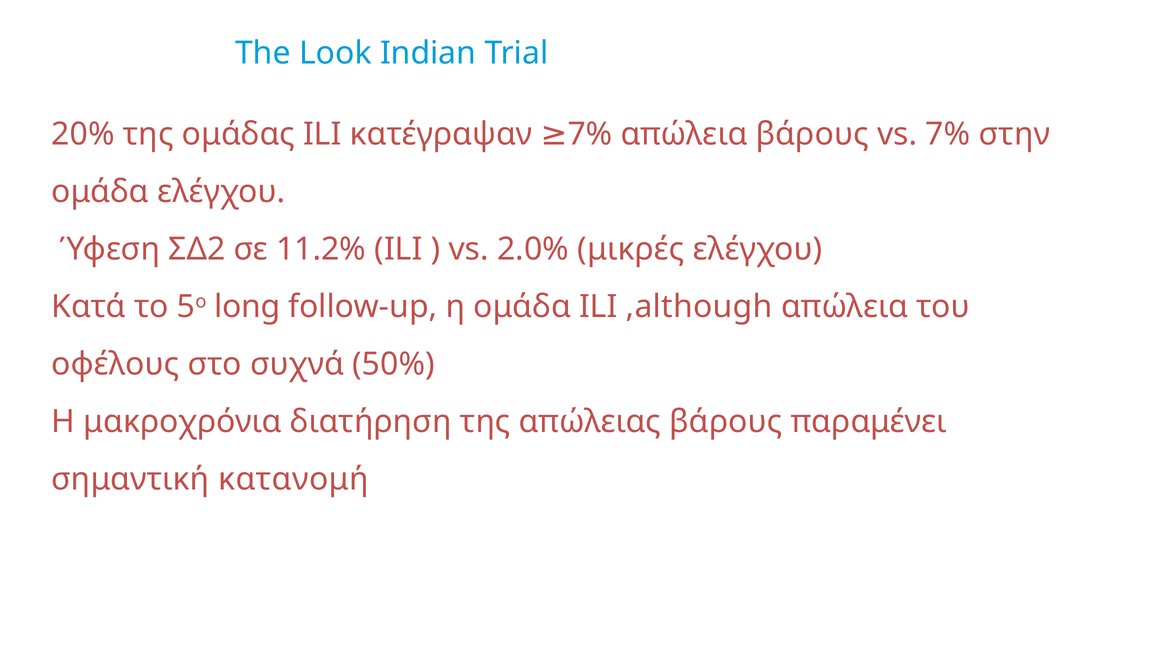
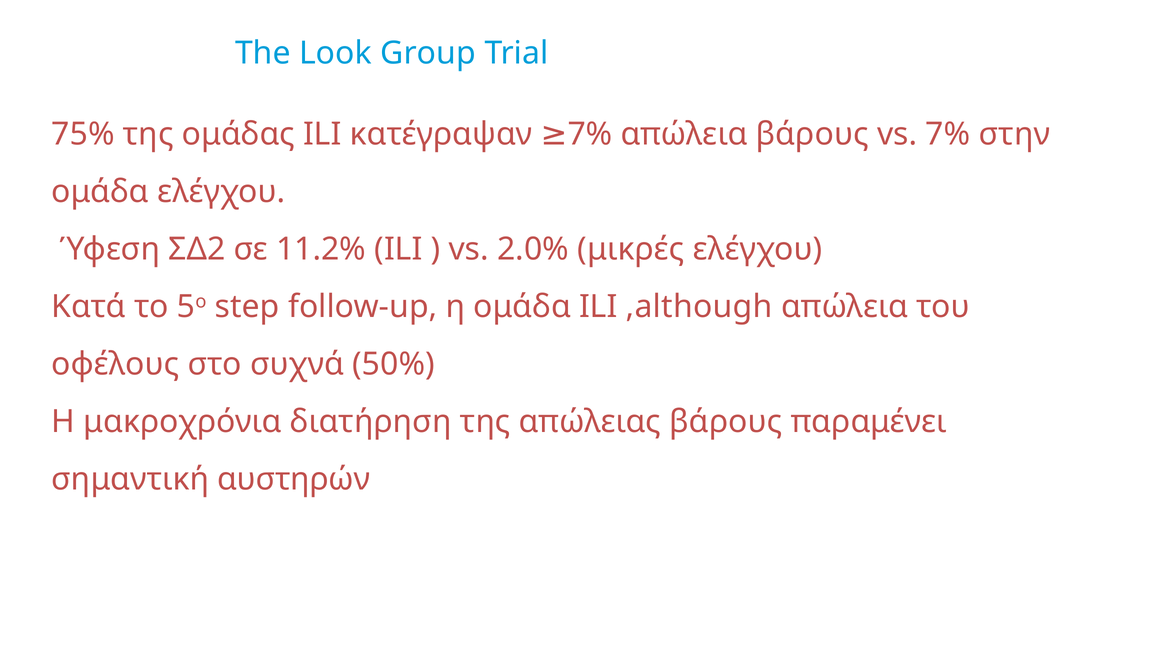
Indian: Indian -> Group (428, 53)
20%: 20% -> 75% (83, 134)
long: long -> step (247, 307)
κατανομή: κατανομή -> αυστηρών (294, 480)
